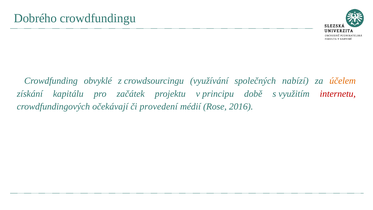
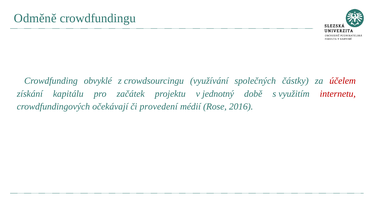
Dobrého: Dobrého -> Odměně (35, 18)
nabízí: nabízí -> částky (295, 81)
účelem colour: orange -> red (343, 81)
principu: principu -> jednotný (218, 94)
